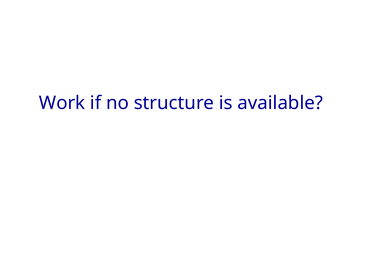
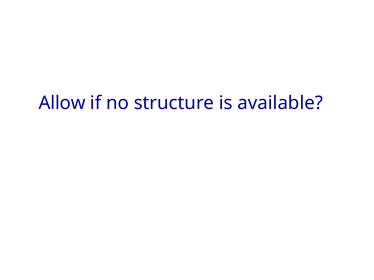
Work: Work -> Allow (62, 103)
